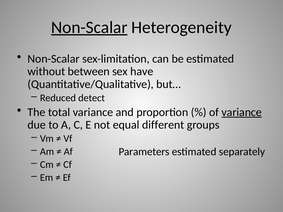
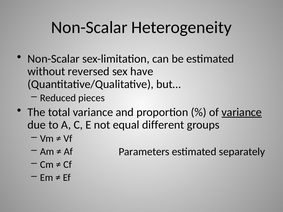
Non-Scalar underline: present -> none (89, 27)
between: between -> reversed (89, 72)
detect: detect -> pieces (91, 98)
